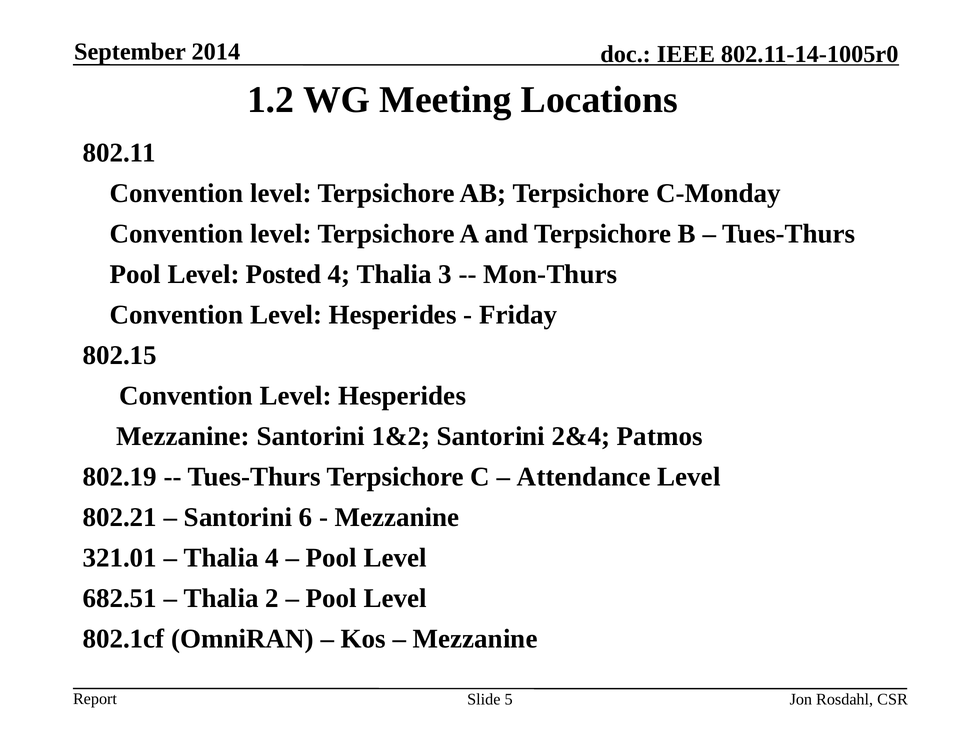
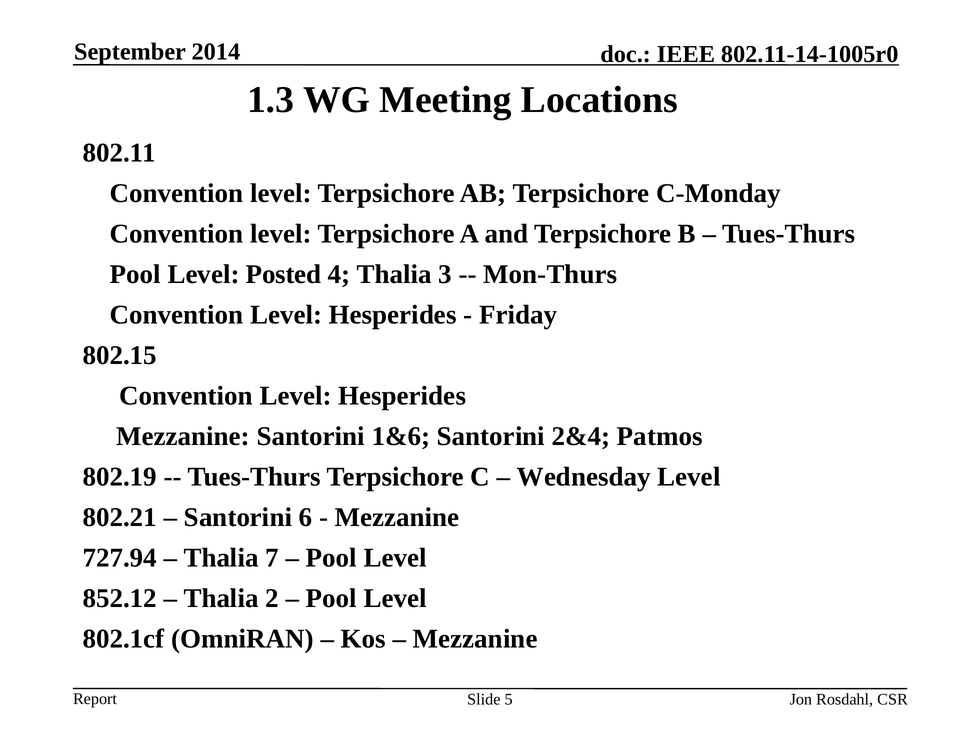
1.2: 1.2 -> 1.3 (271, 100)
1&2: 1&2 -> 1&6 (401, 436)
Attendance: Attendance -> Wednesday (584, 477)
321.01: 321.01 -> 727.94 (120, 558)
Thalia 4: 4 -> 7 (272, 558)
682.51: 682.51 -> 852.12 (120, 598)
